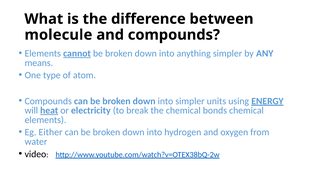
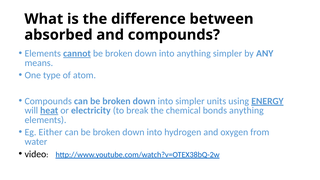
molecule: molecule -> absorbed (59, 35)
bonds chemical: chemical -> anything (246, 110)
